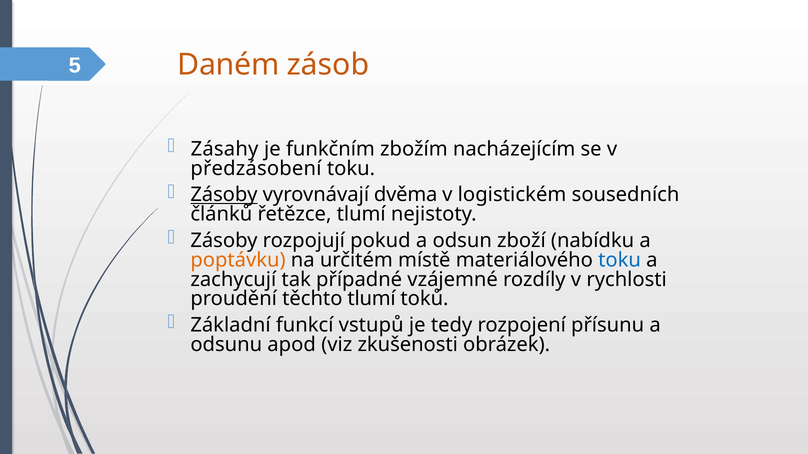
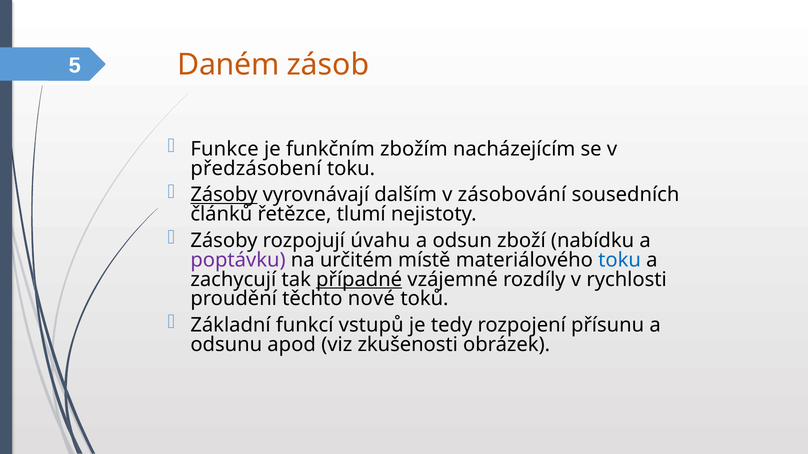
Zásahy: Zásahy -> Funkce (225, 149)
dvěma: dvěma -> dalším (406, 195)
logistickém: logistickém -> zásobování (512, 195)
pokud: pokud -> úvahu (380, 241)
poptávku colour: orange -> purple (238, 260)
případné underline: none -> present (359, 280)
těchto tlumí: tlumí -> nové (371, 299)
